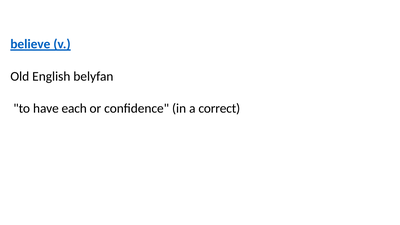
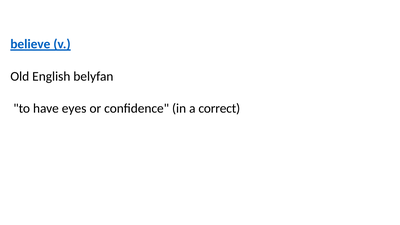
each: each -> eyes (74, 109)
